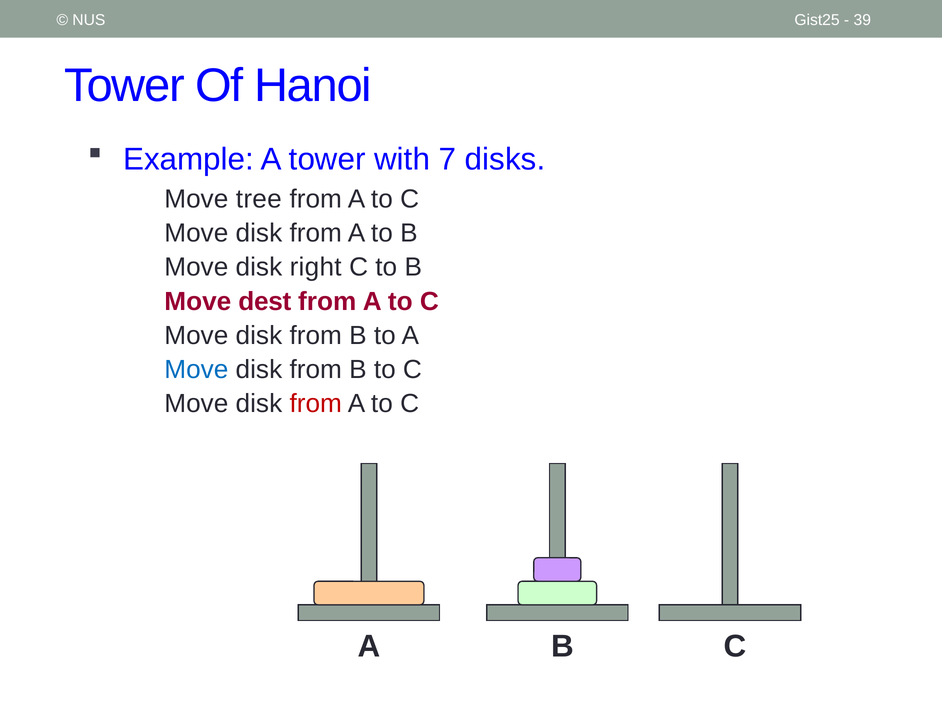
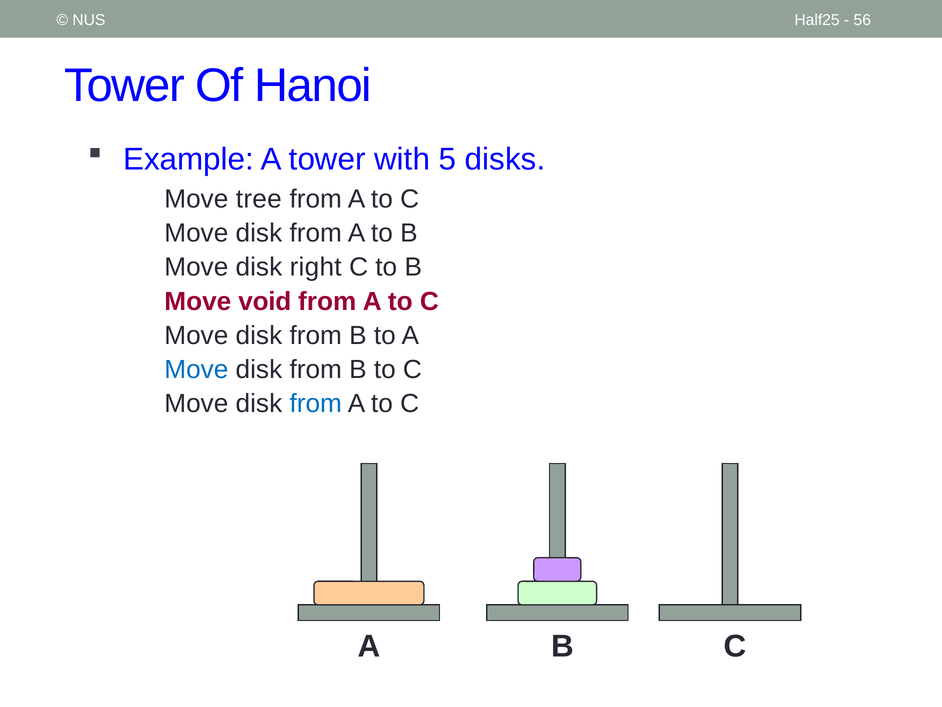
Gist25: Gist25 -> Half25 (817, 20)
39: 39 -> 56 (862, 20)
7: 7 -> 5 (448, 159)
dest: dest -> void (265, 301)
from colour: red -> blue (316, 403)
